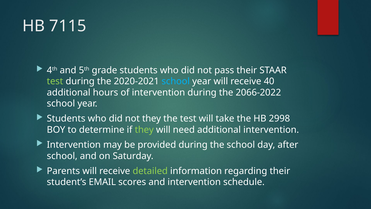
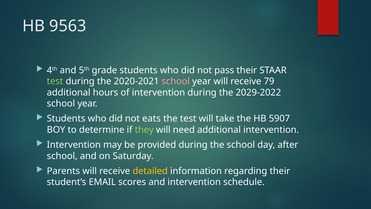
7115: 7115 -> 9563 (68, 26)
school colour: light blue -> pink (176, 81)
40: 40 -> 79 (269, 81)
2066-2022: 2066-2022 -> 2029-2022 (258, 92)
not they: they -> eats (151, 118)
2998: 2998 -> 5907 (279, 118)
detailed colour: light green -> yellow (150, 171)
